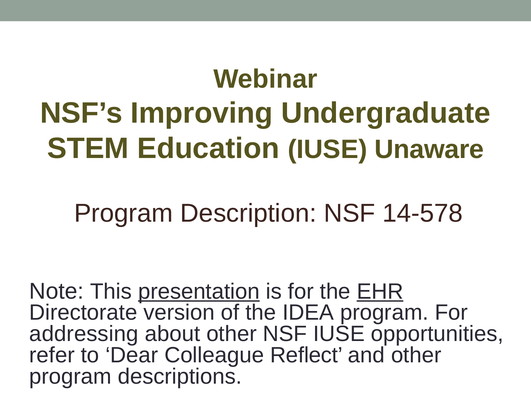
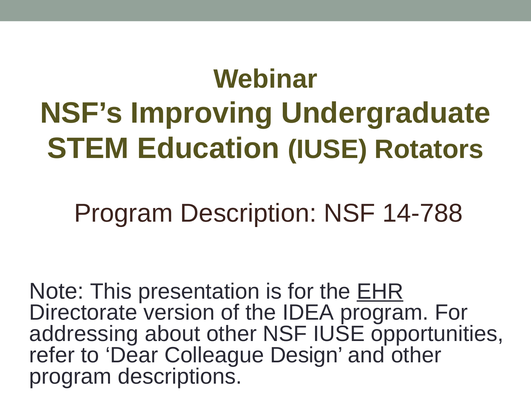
Unaware: Unaware -> Rotators (429, 149)
14-578: 14-578 -> 14-788 (423, 214)
presentation underline: present -> none (199, 292)
Reflect: Reflect -> Design (306, 355)
